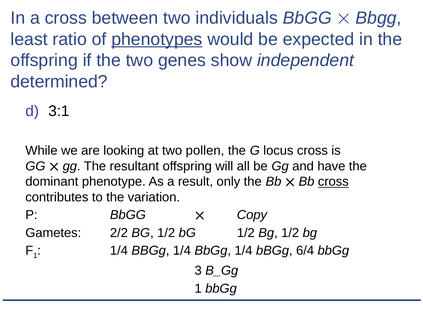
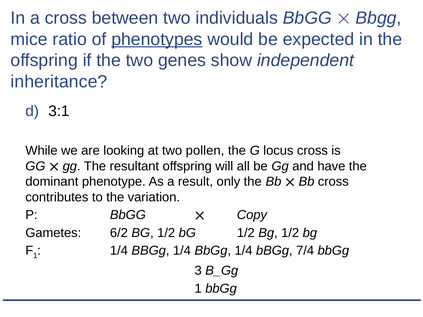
least: least -> mice (29, 39)
determined: determined -> inheritance (59, 82)
cross underline: present -> none (333, 182)
2/2: 2/2 -> 6/2 (119, 233)
6/4: 6/4 -> 7/4 (305, 251)
